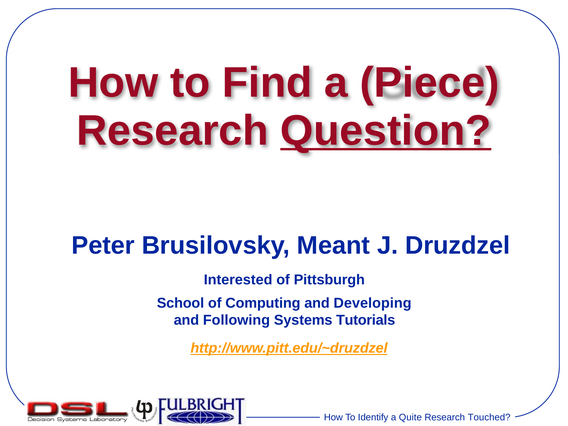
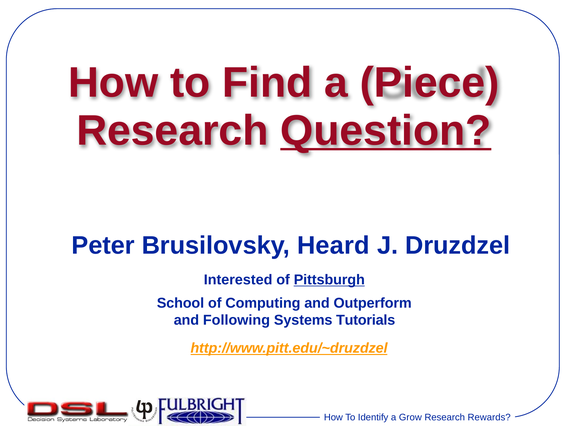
Meant: Meant -> Heard (333, 246)
Pittsburgh underline: none -> present (329, 280)
Developing: Developing -> Outperform (373, 303)
Quite: Quite -> Grow (410, 417)
Touched: Touched -> Rewards (489, 417)
